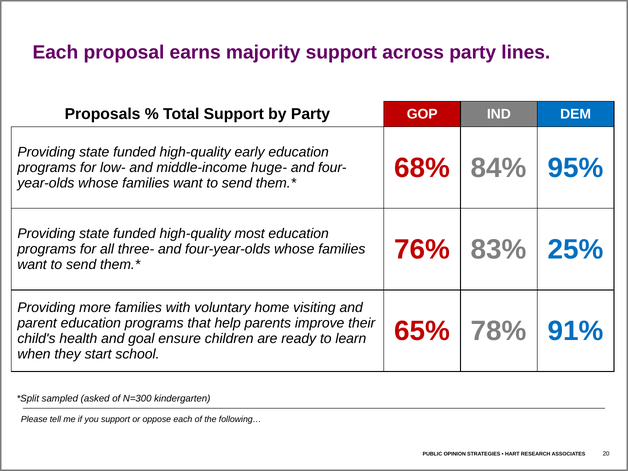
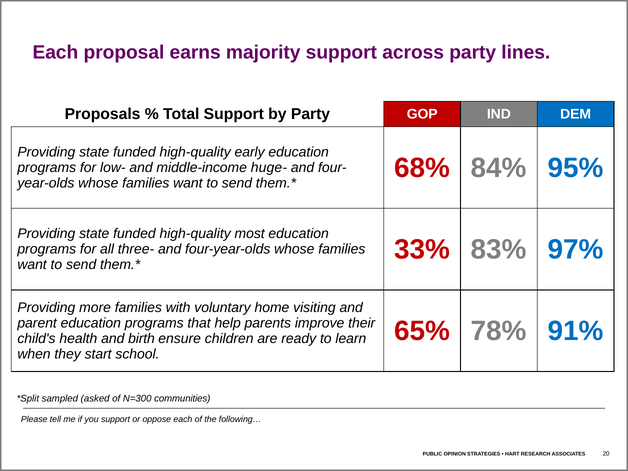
76%: 76% -> 33% (422, 250)
25%: 25% -> 97% (576, 250)
goal: goal -> birth (141, 339)
kindergarten: kindergarten -> communities (182, 398)
